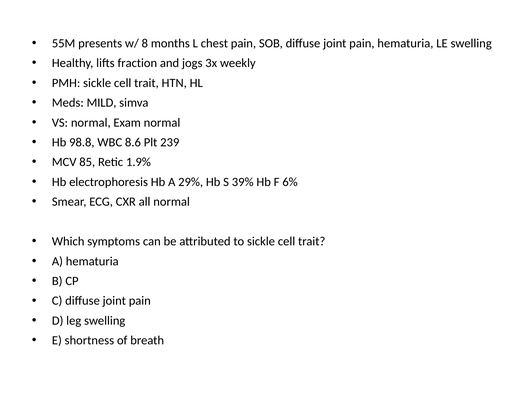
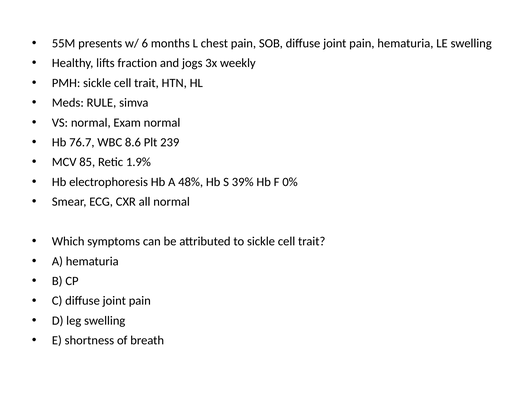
8: 8 -> 6 (145, 43)
MILD: MILD -> RULE (101, 103)
98.8: 98.8 -> 76.7 (82, 142)
29%: 29% -> 48% (191, 182)
6%: 6% -> 0% (290, 182)
